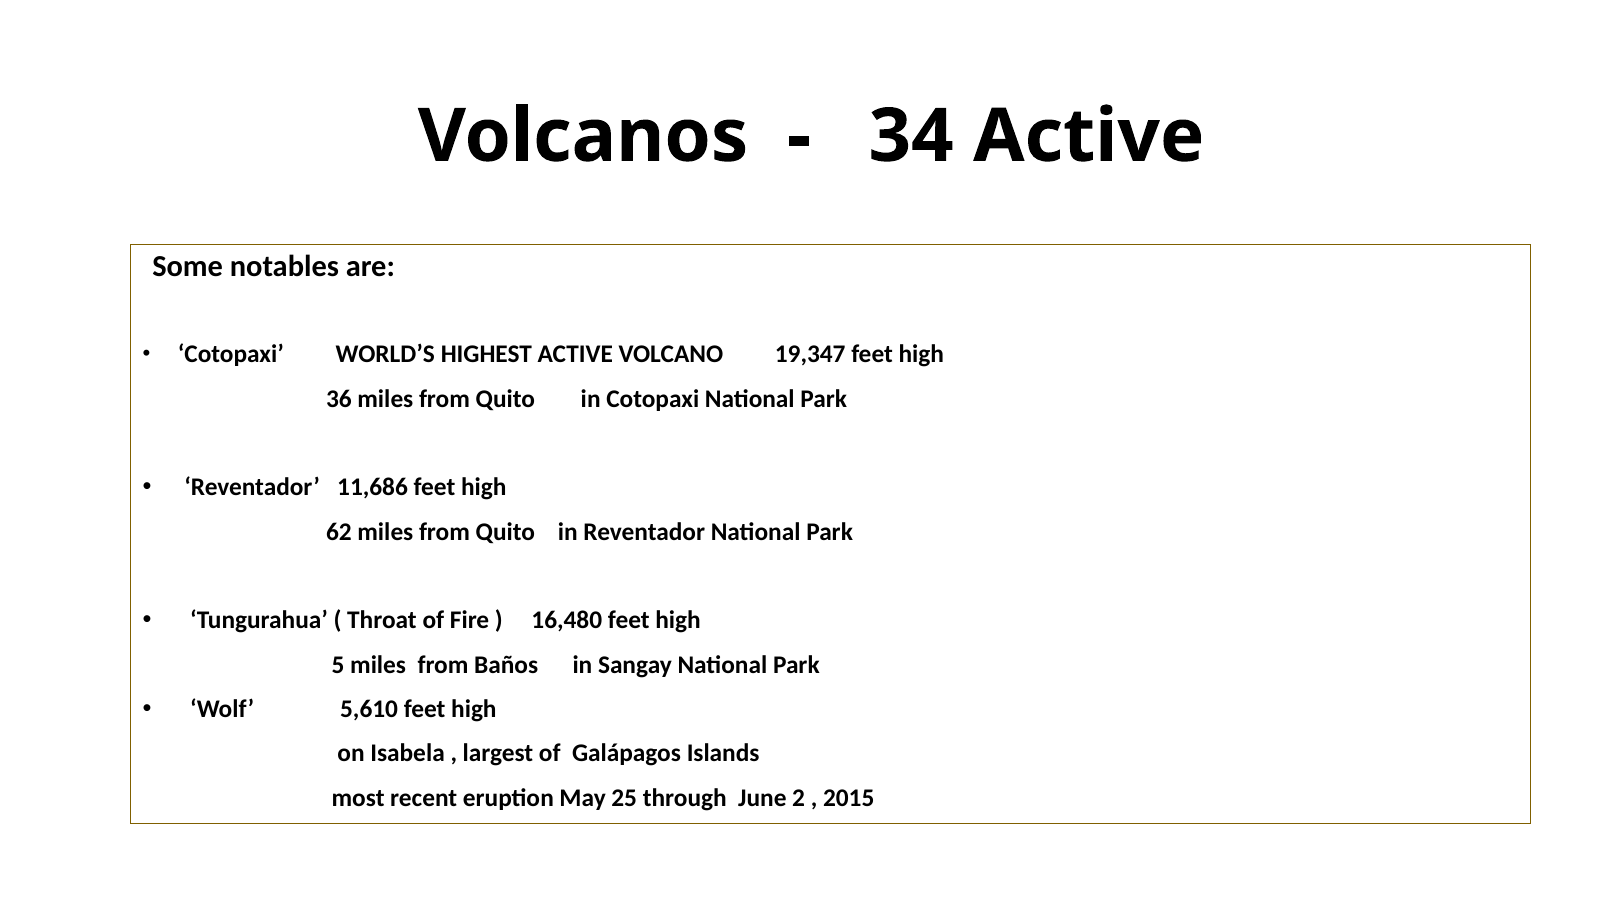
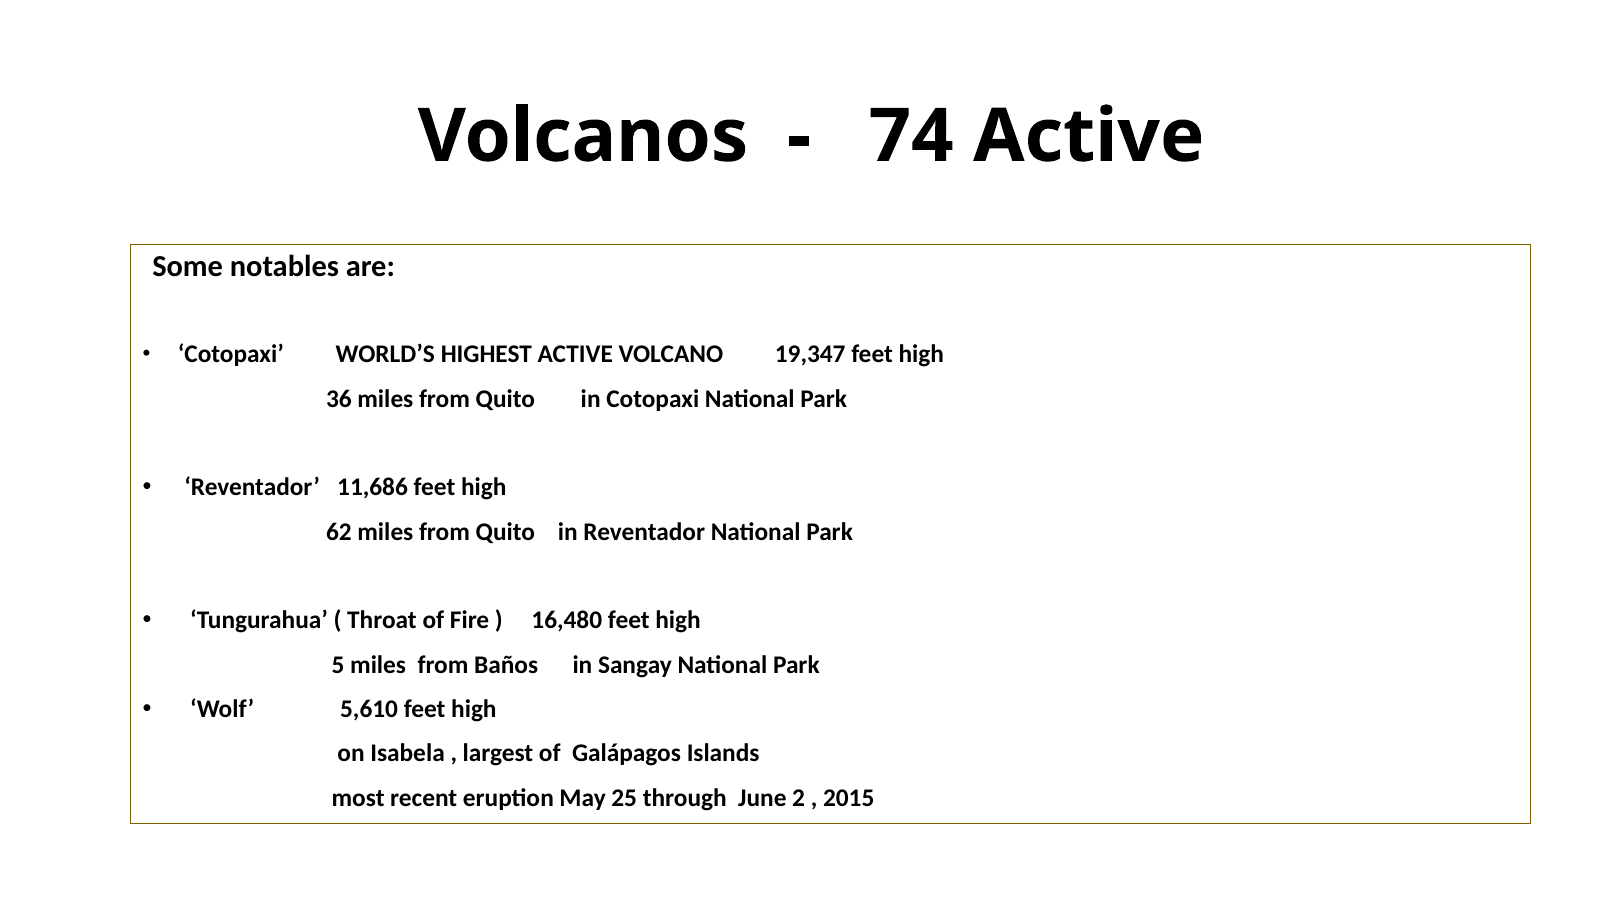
34: 34 -> 74 (911, 136)
